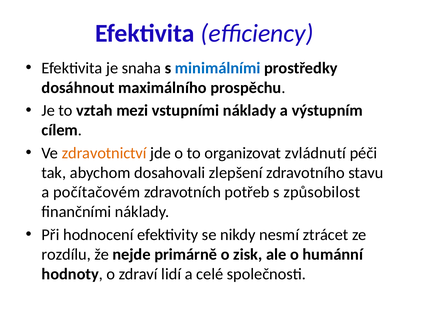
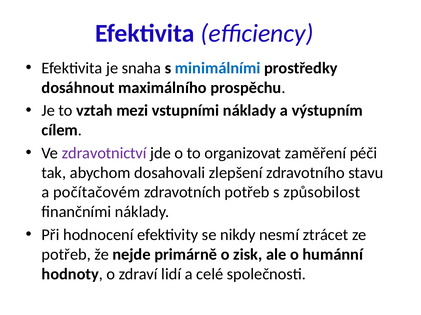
zdravotnictví colour: orange -> purple (104, 153)
zvládnutí: zvládnutí -> zaměření (315, 153)
rozdílu: rozdílu -> potřeb (66, 255)
